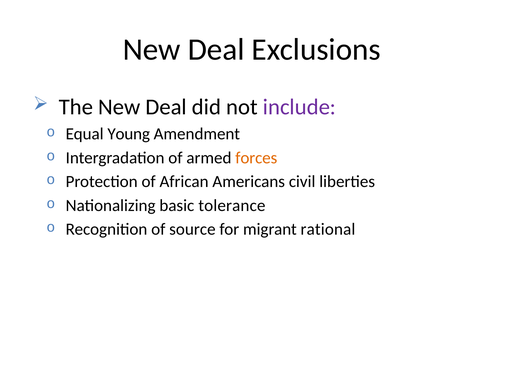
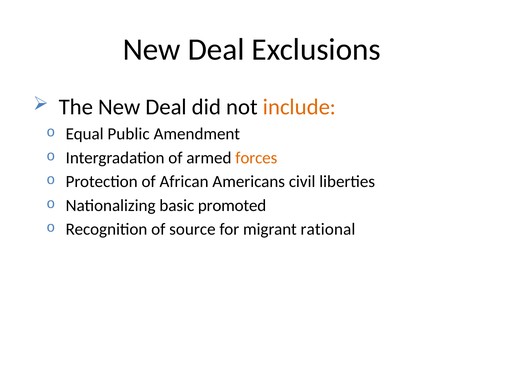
include colour: purple -> orange (299, 107)
Young: Young -> Public (129, 134)
tolerance: tolerance -> promoted (232, 206)
